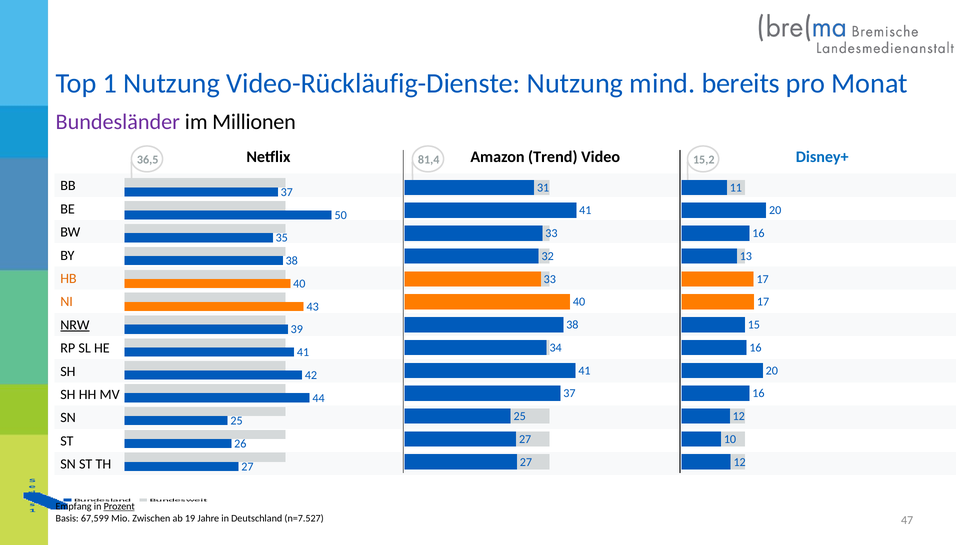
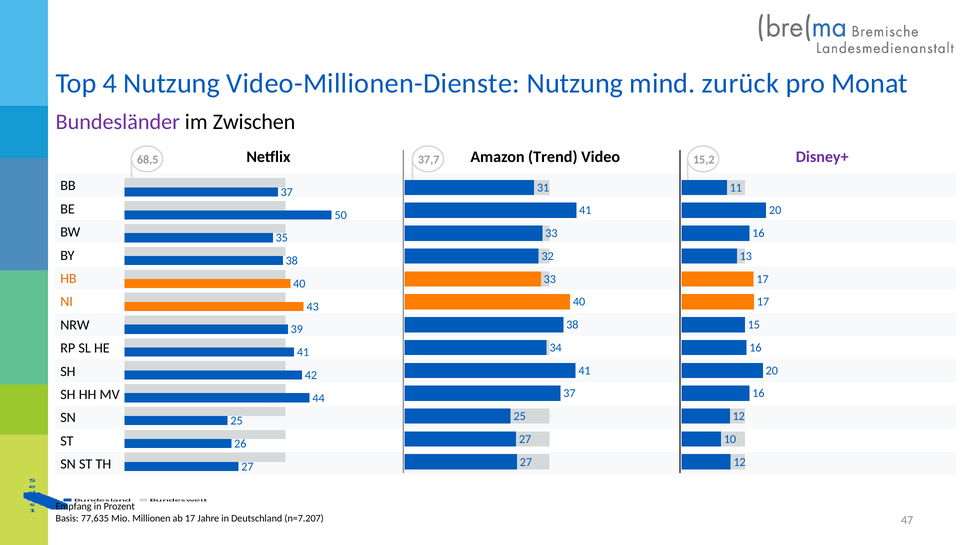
Top 1: 1 -> 4 (110, 83)
Video-Rückläufig-Dienste: Video-Rückläufig-Dienste -> Video-Millionen-Dienste (373, 83)
bereits: bereits -> zurück (740, 83)
Millionen: Millionen -> Zwischen (254, 122)
Disney+ colour: blue -> purple (822, 157)
36,5: 36,5 -> 68,5 (148, 160)
81,4: 81,4 -> 37,7 (429, 160)
NRW underline: present -> none (75, 325)
Prozent underline: present -> none (119, 507)
67,599: 67,599 -> 77,635 (95, 519)
Zwischen: Zwischen -> Millionen (151, 519)
ab 19: 19 -> 17 (190, 519)
n=7.527: n=7.527 -> n=7.207 (304, 519)
